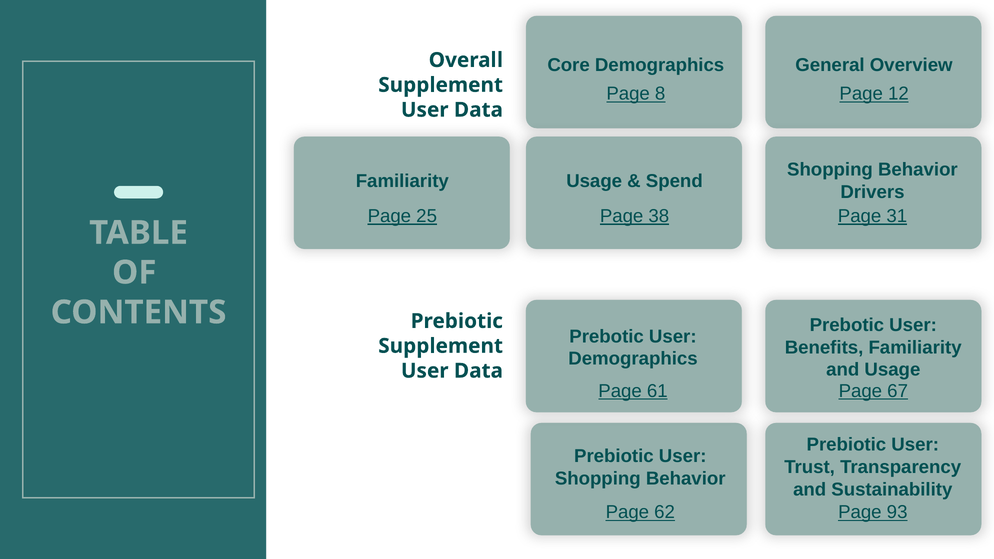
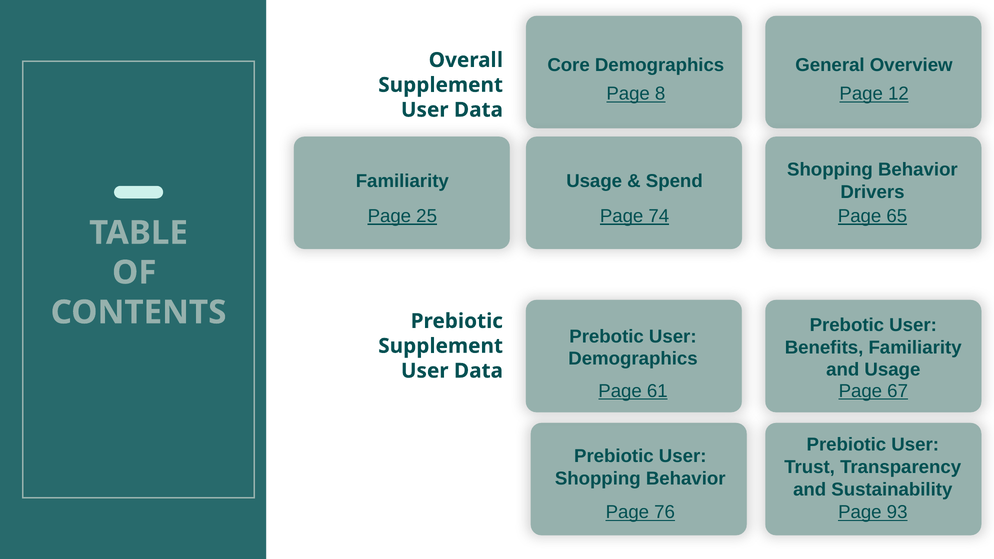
38: 38 -> 74 (659, 216)
31: 31 -> 65 (897, 216)
62: 62 -> 76 (665, 512)
